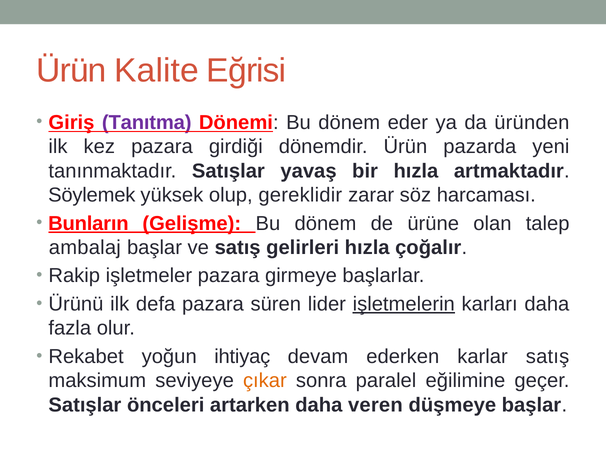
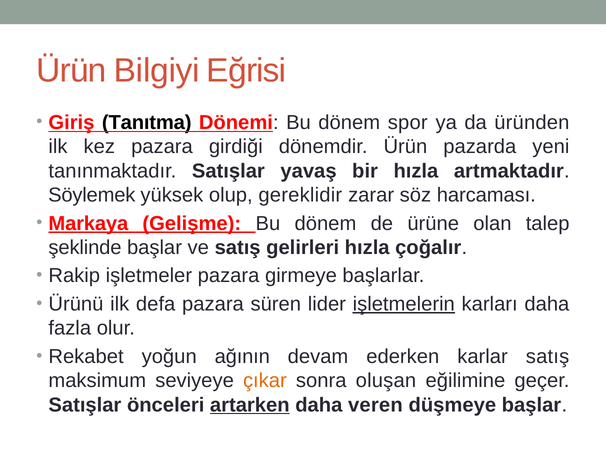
Kalite: Kalite -> Bilgiyi (157, 71)
Tanıtma colour: purple -> black (147, 123)
eder: eder -> spor (408, 123)
Bunların: Bunların -> Markaya (88, 224)
ambalaj: ambalaj -> şeklinde (85, 248)
ihtiyaç: ihtiyaç -> ağının (242, 357)
paralel: paralel -> oluşan (386, 381)
artarken underline: none -> present (250, 405)
